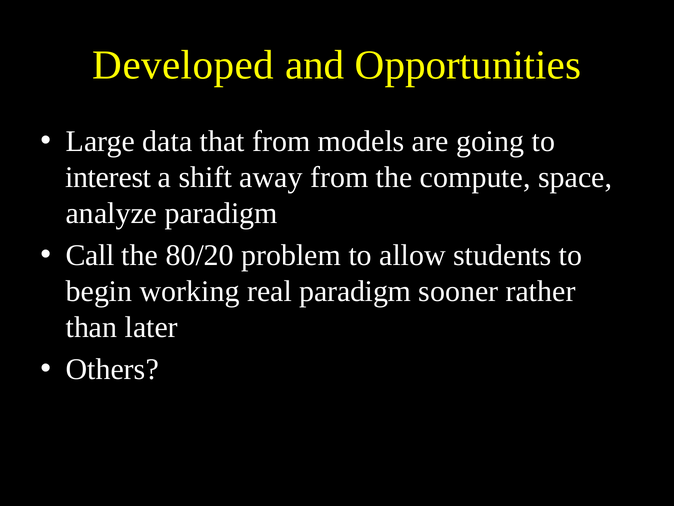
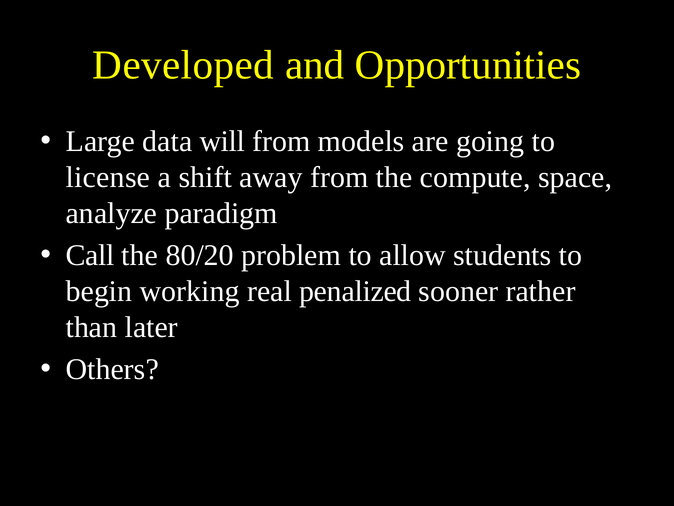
that: that -> will (222, 141)
interest: interest -> license (108, 177)
real paradigm: paradigm -> penalized (355, 291)
